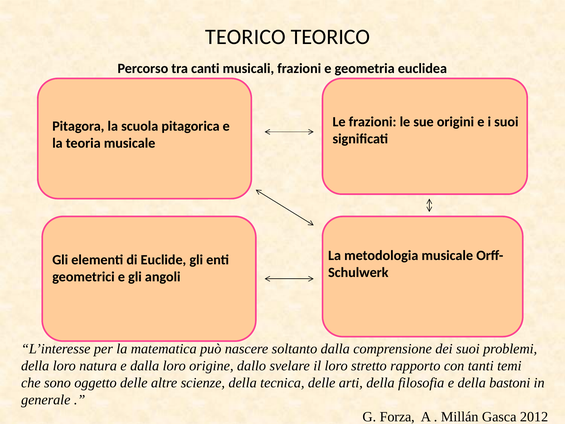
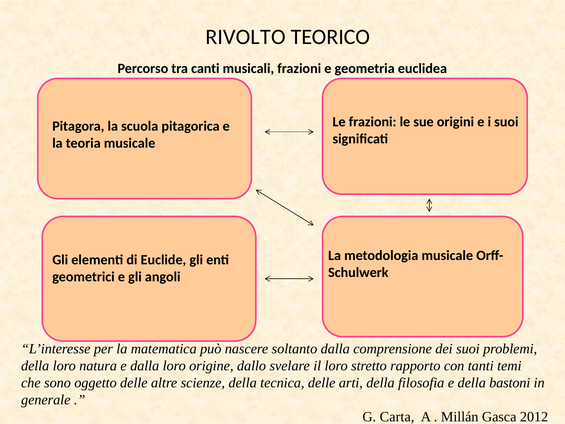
TEORICO: TEORICO -> RIVOLTO (245, 37)
Forza: Forza -> Carta (397, 416)
